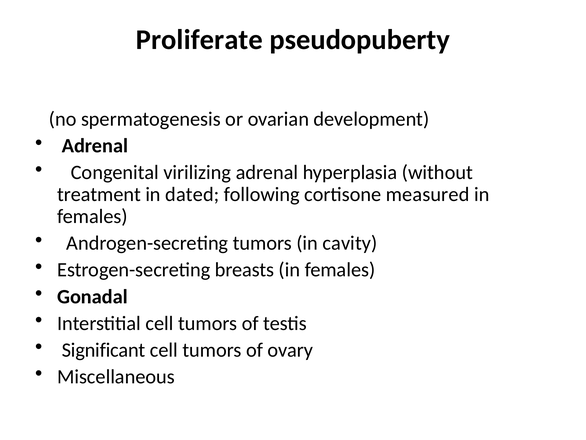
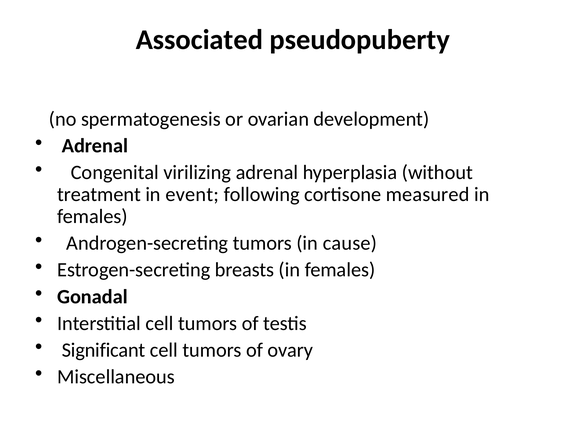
Proliferate: Proliferate -> Associated (199, 40)
dated: dated -> event (192, 194)
cavity: cavity -> cause (350, 243)
